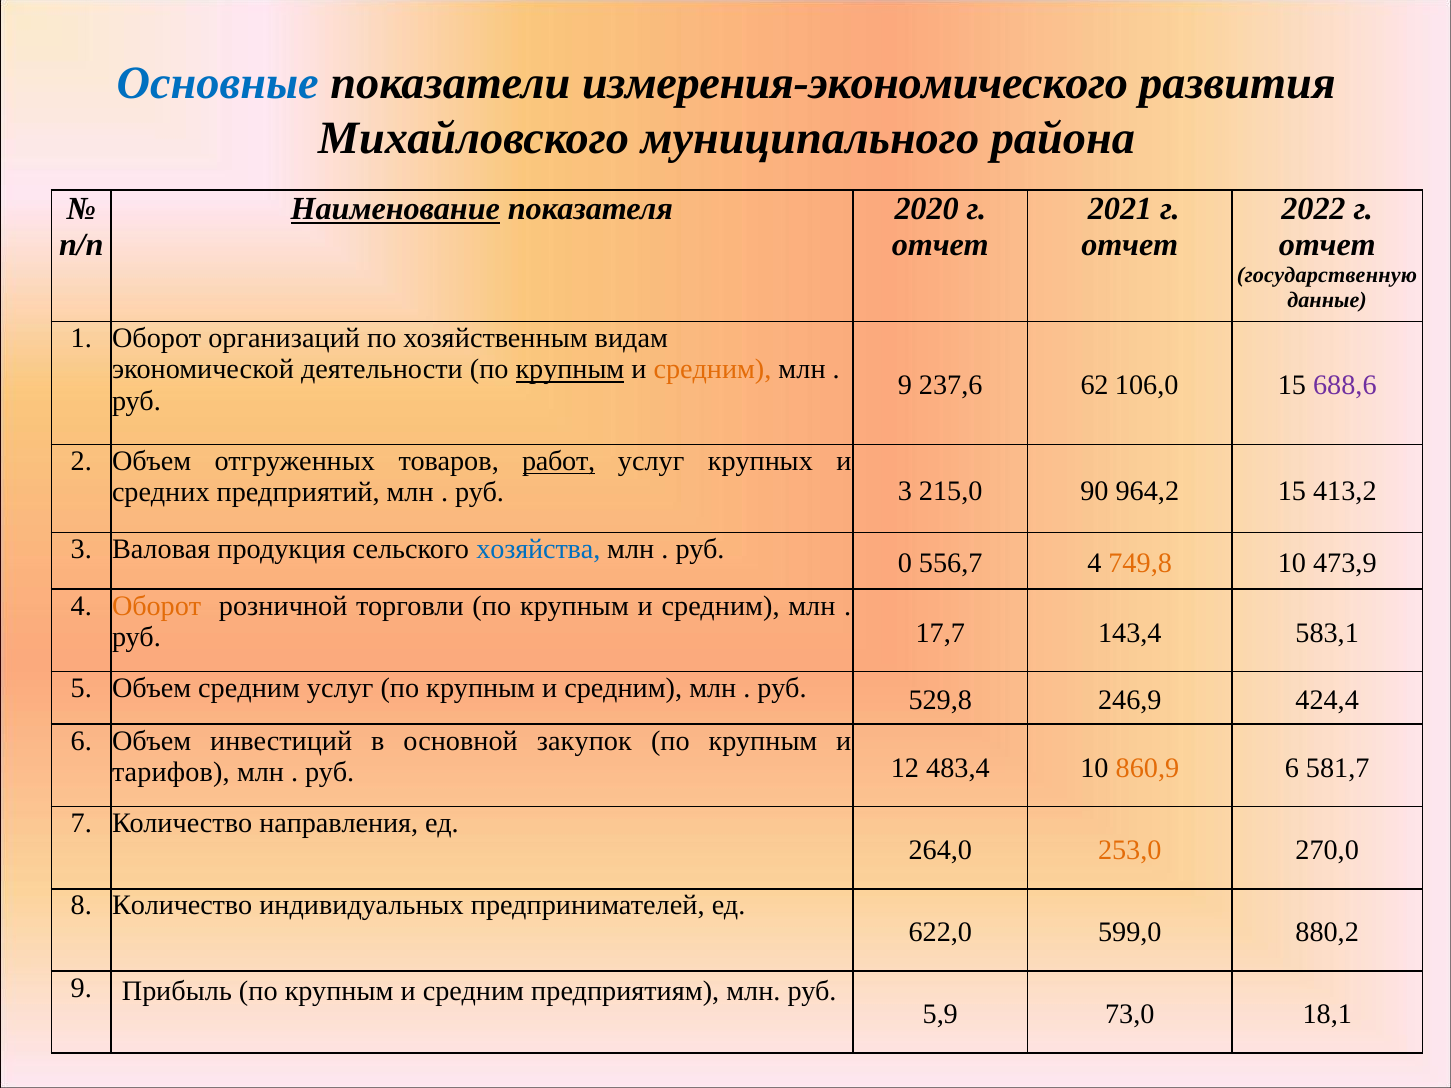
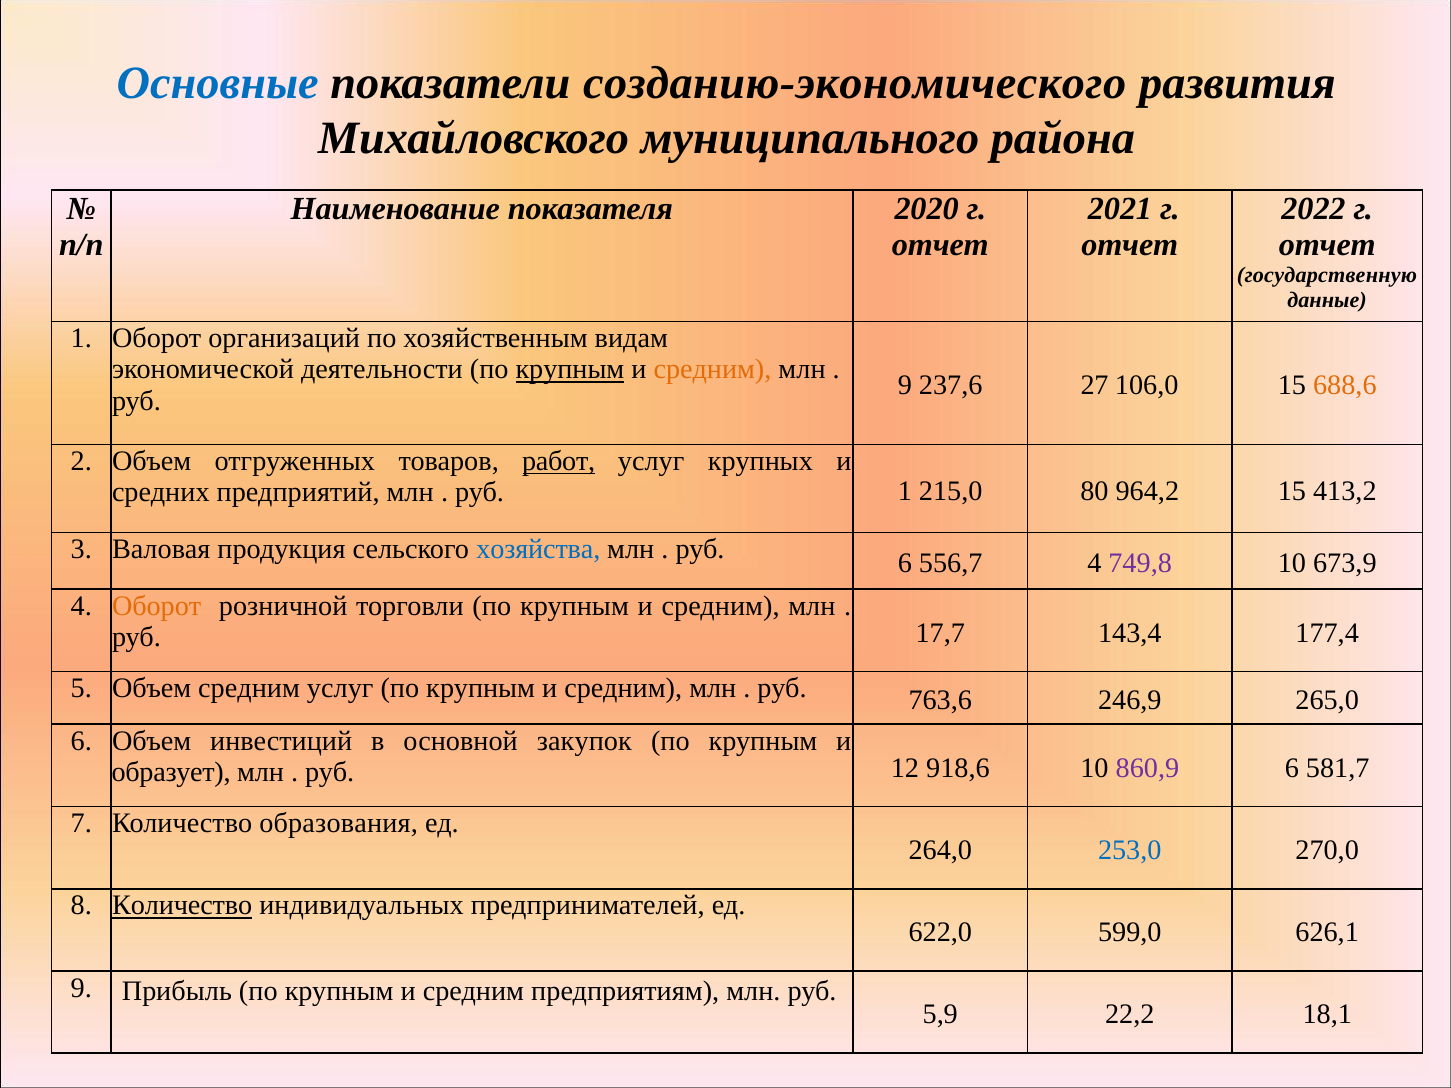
измерения-экономического: измерения-экономического -> созданию-экономического (855, 83)
Наименование underline: present -> none (395, 209)
62: 62 -> 27 (1095, 386)
688,6 colour: purple -> orange (1345, 386)
руб 3: 3 -> 1 (905, 491)
90: 90 -> 80 (1094, 491)
руб 0: 0 -> 6 (905, 564)
749,8 colour: orange -> purple (1140, 564)
473,9: 473,9 -> 673,9 (1345, 564)
583,1: 583,1 -> 177,4 (1327, 633)
529,8: 529,8 -> 763,6 (940, 701)
424,4: 424,4 -> 265,0 (1327, 701)
тарифов: тарифов -> образует (171, 773)
483,4: 483,4 -> 918,6 (958, 768)
860,9 colour: orange -> purple (1147, 768)
направления: направления -> образования (339, 824)
253,0 colour: orange -> blue (1130, 850)
Количество underline: none -> present (182, 906)
880,2: 880,2 -> 626,1 (1327, 933)
73,0: 73,0 -> 22,2 (1130, 1015)
